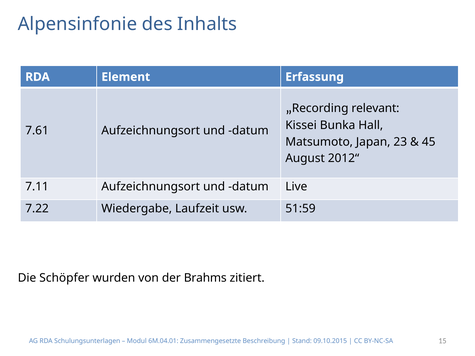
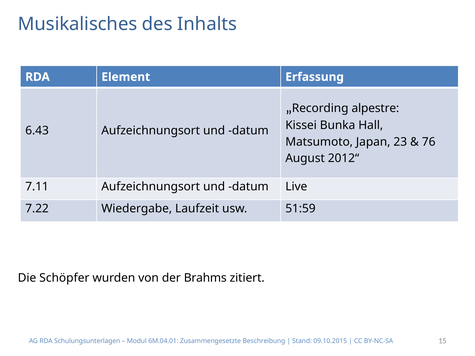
Alpensinfonie: Alpensinfonie -> Musikalisches (78, 24)
relevant: relevant -> alpestre (375, 108)
7.61: 7.61 -> 6.43 (37, 131)
45: 45 -> 76 (429, 142)
